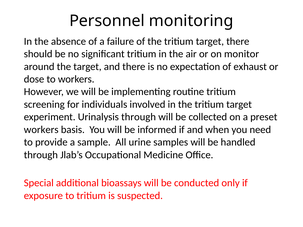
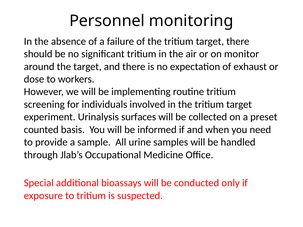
Urinalysis through: through -> surfaces (139, 117)
workers: workers -> counted (41, 130)
